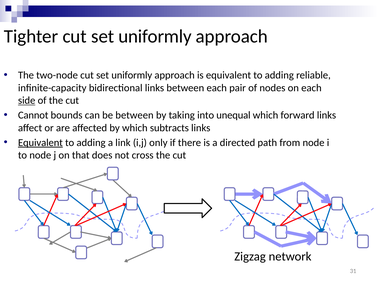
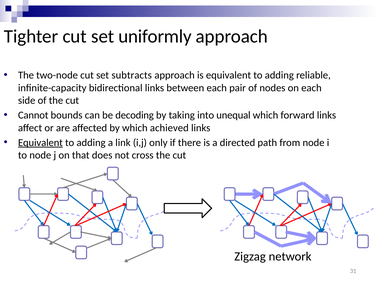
two-node cut set uniformly: uniformly -> subtracts (132, 75)
side underline: present -> none (27, 101)
be between: between -> decoding (135, 115)
subtracts: subtracts -> achieved (169, 128)
